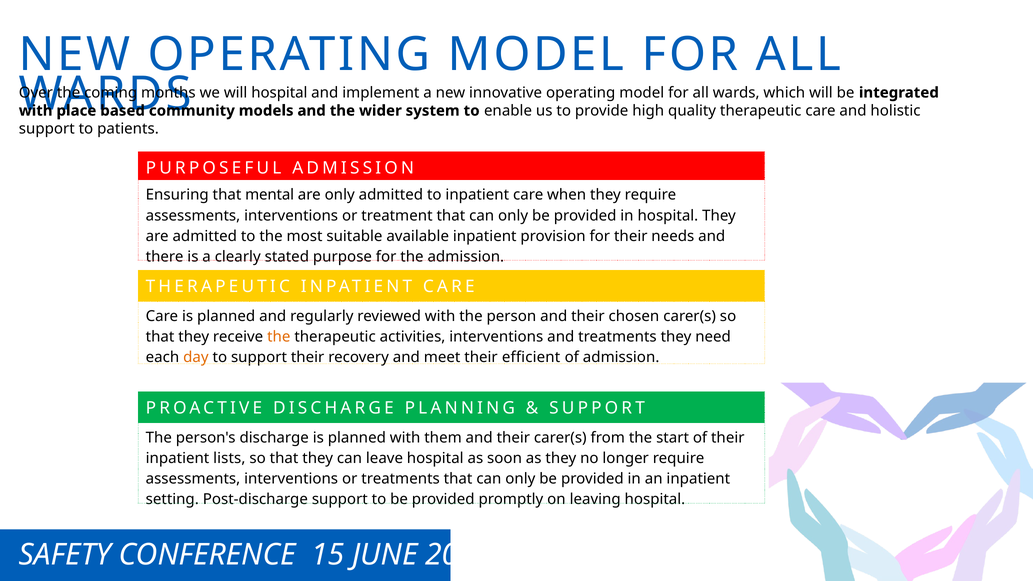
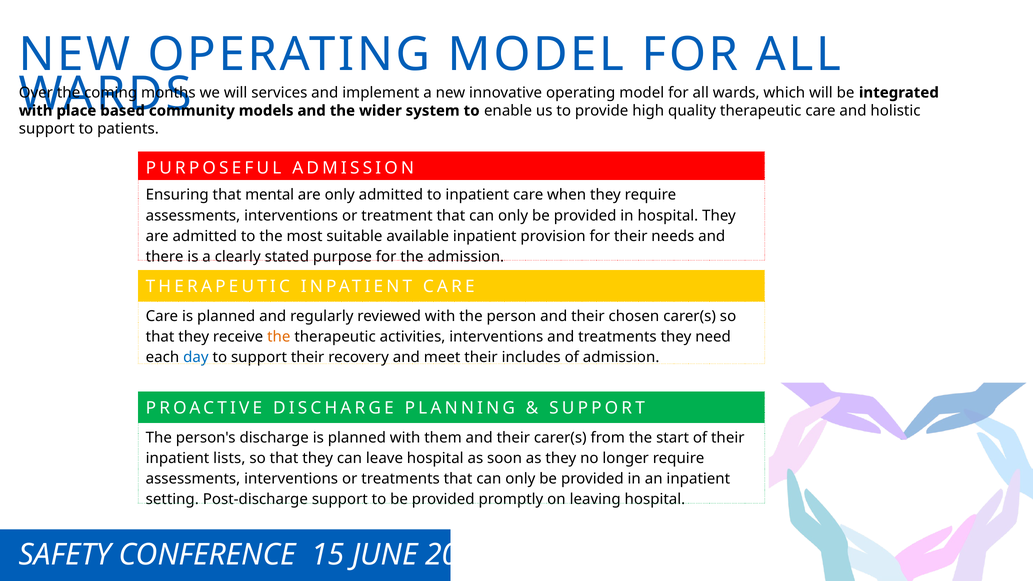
will hospital: hospital -> services (279, 93)
day colour: orange -> blue (196, 357)
efficient: efficient -> includes (531, 357)
